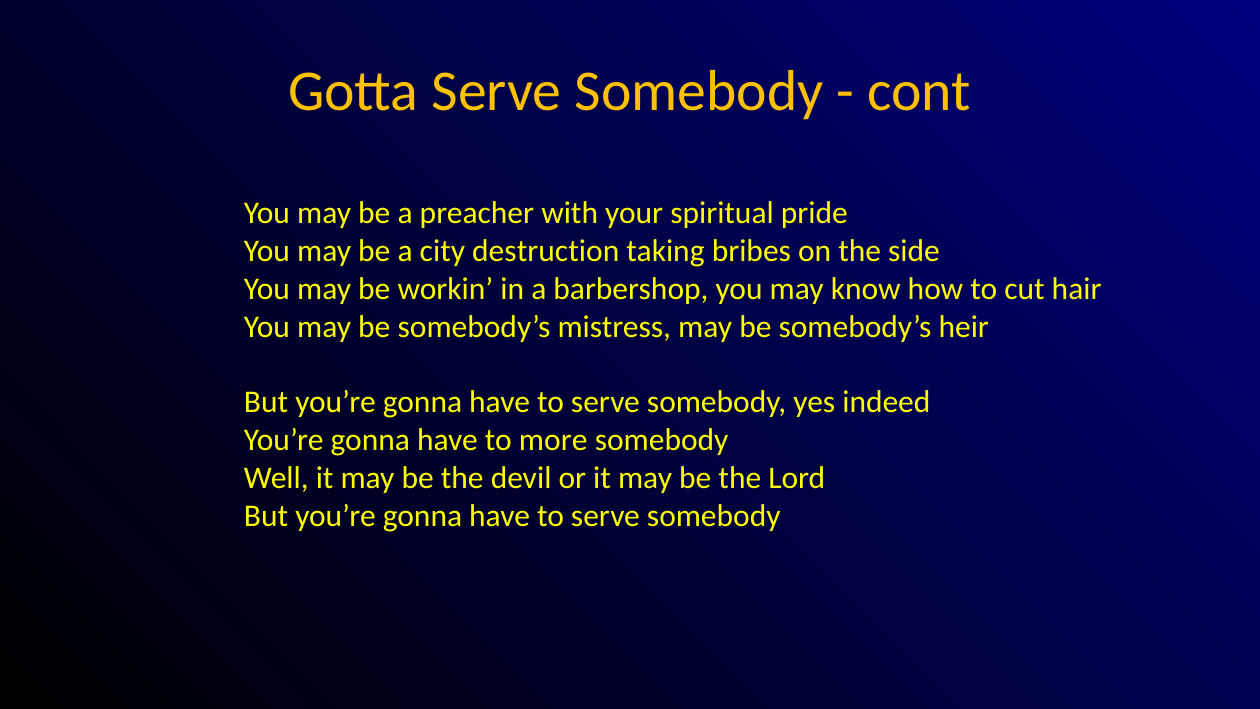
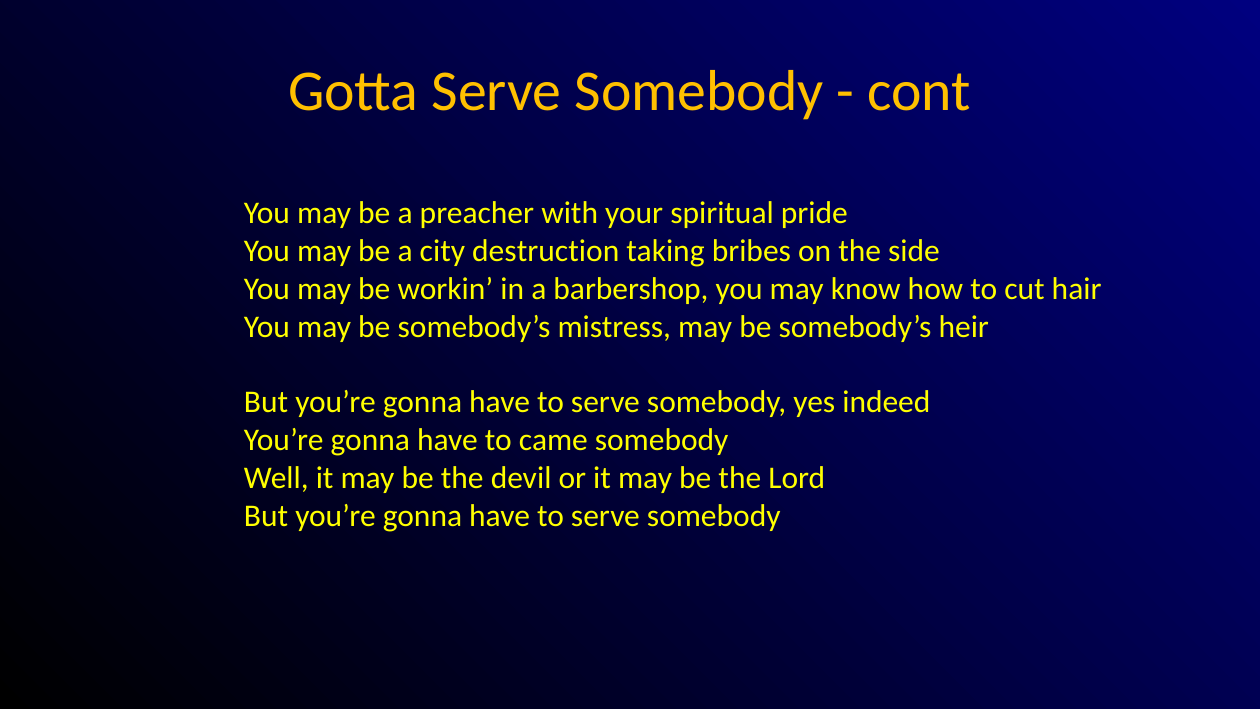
more: more -> came (553, 440)
